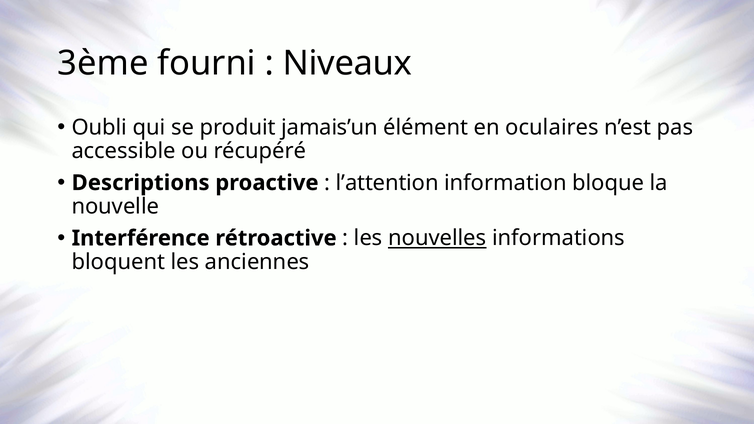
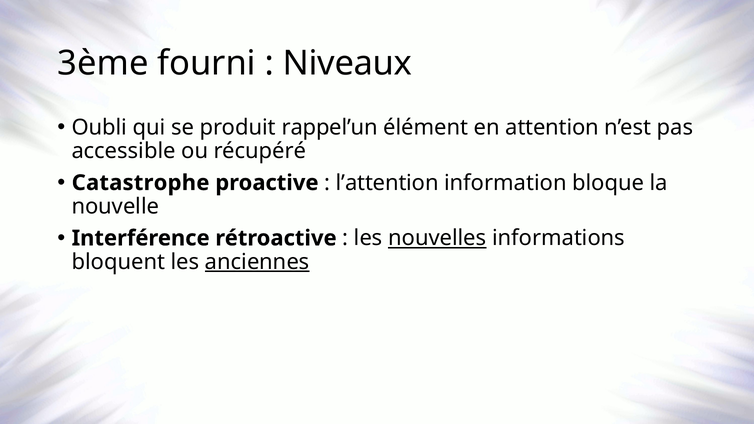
jamais’un: jamais’un -> rappel’un (330, 127)
oculaires: oculaires -> attention (552, 127)
Descriptions: Descriptions -> Catastrophe (141, 183)
anciennes underline: none -> present (257, 262)
